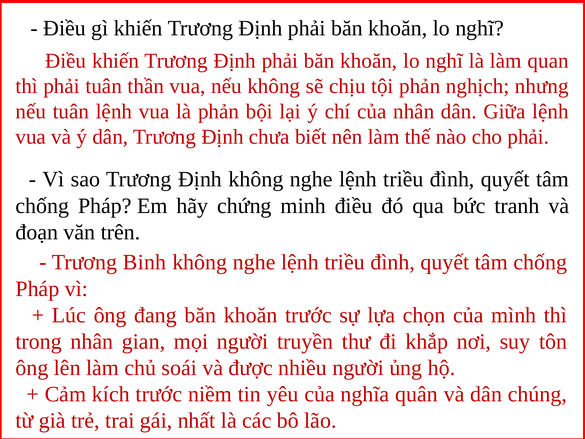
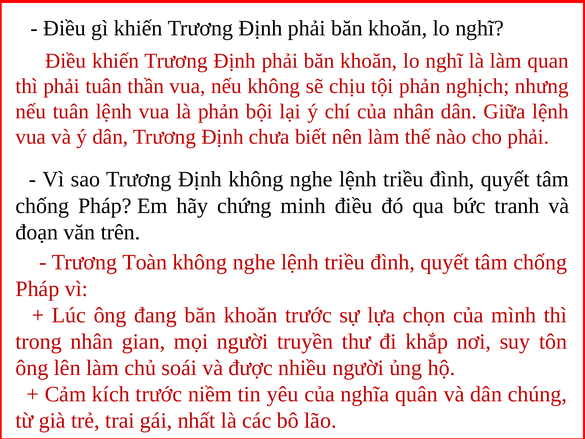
Binh: Binh -> Toàn (145, 262)
